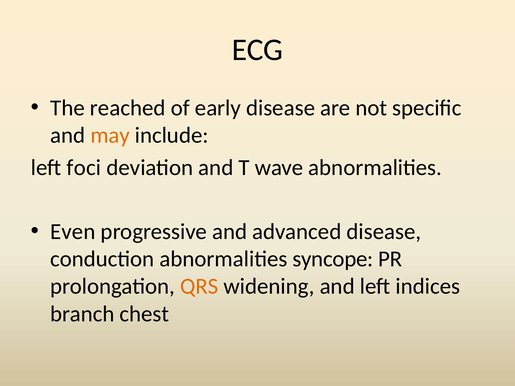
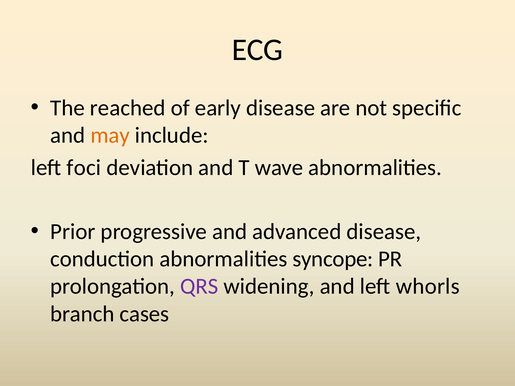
Even: Even -> Prior (73, 232)
QRS colour: orange -> purple (199, 287)
indices: indices -> whorls (428, 287)
chest: chest -> cases (144, 314)
